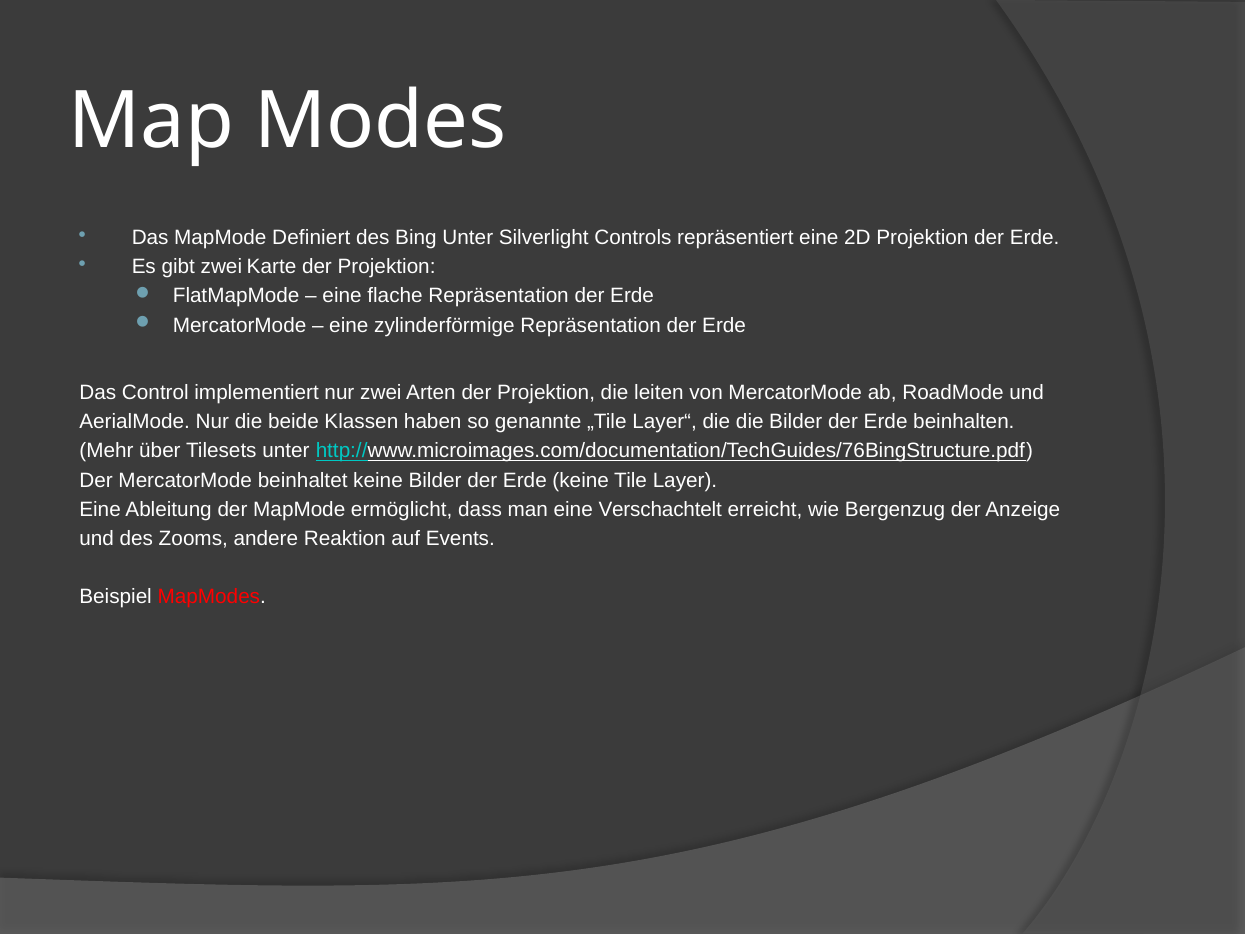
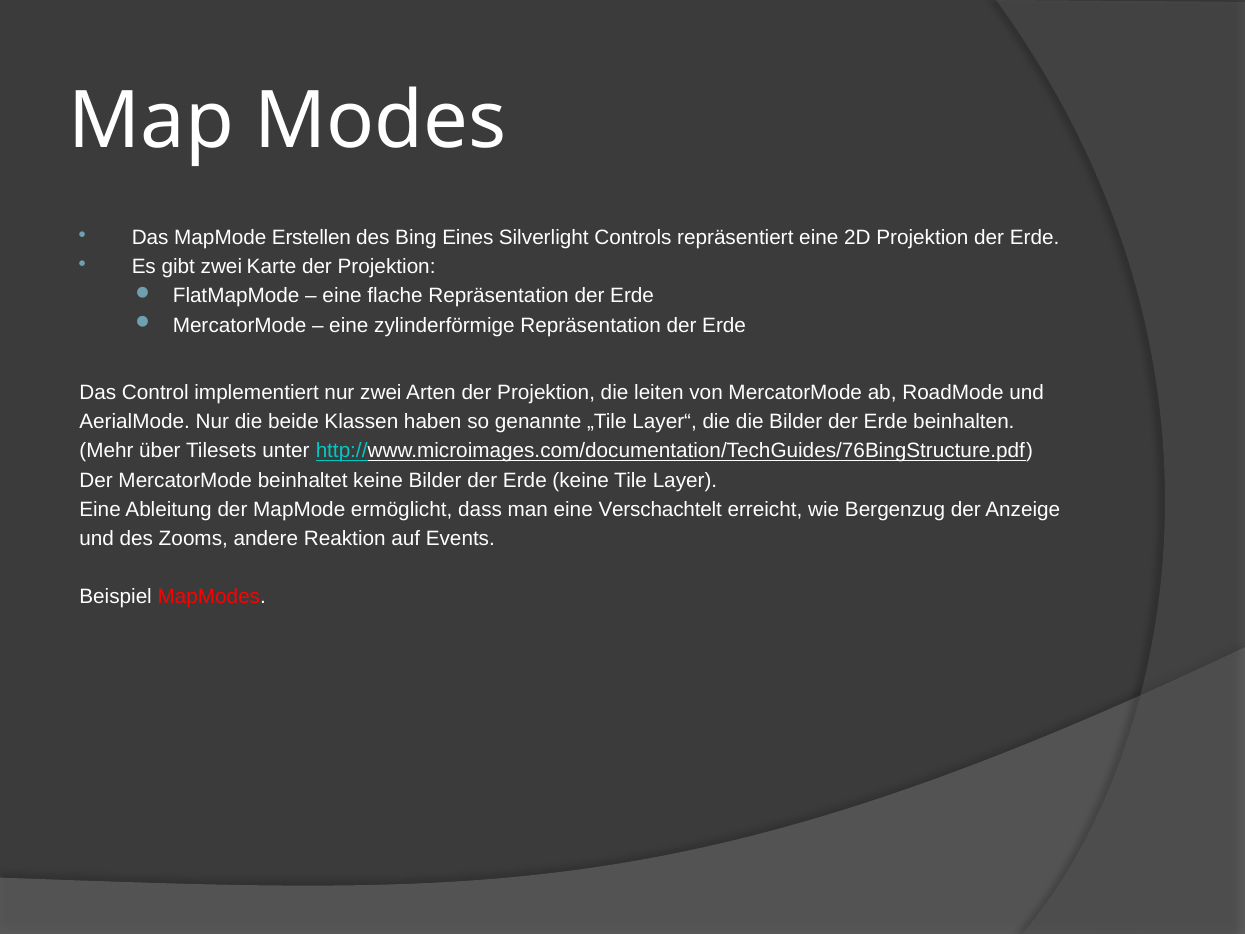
Definiert: Definiert -> Erstellen (311, 238)
Bing Unter: Unter -> Eines (468, 238)
